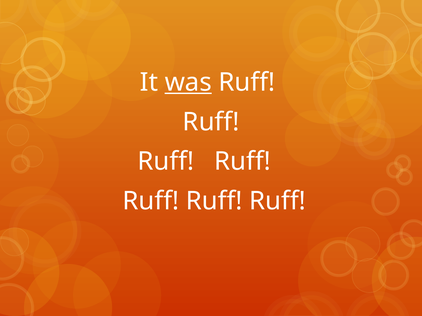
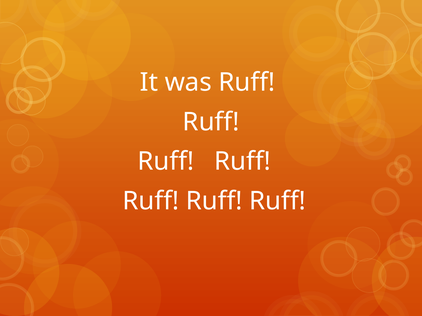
was underline: present -> none (188, 82)
